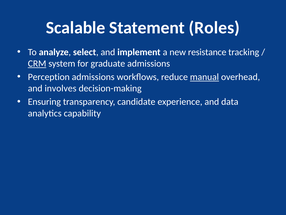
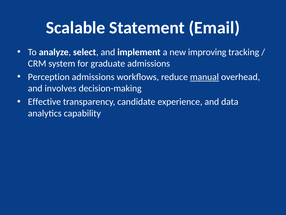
Roles: Roles -> Email (214, 28)
resistance: resistance -> improving (207, 52)
CRM underline: present -> none (37, 63)
Ensuring: Ensuring -> Effective (44, 102)
